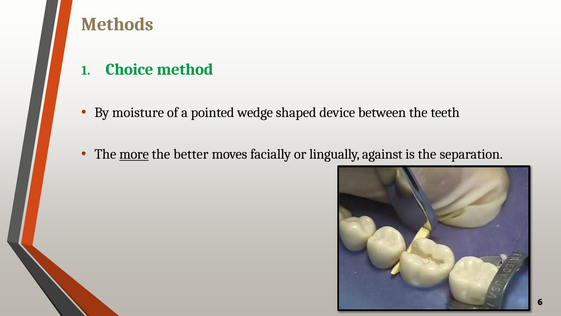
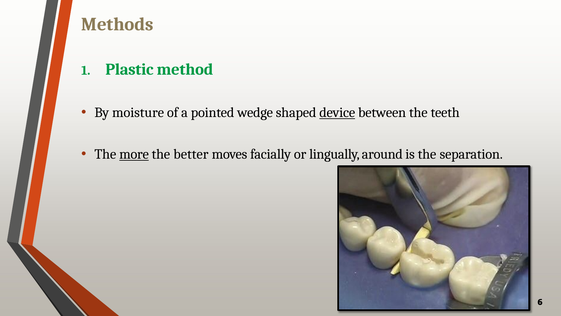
Choice: Choice -> Plastic (129, 69)
device underline: none -> present (337, 112)
against: against -> around (382, 154)
